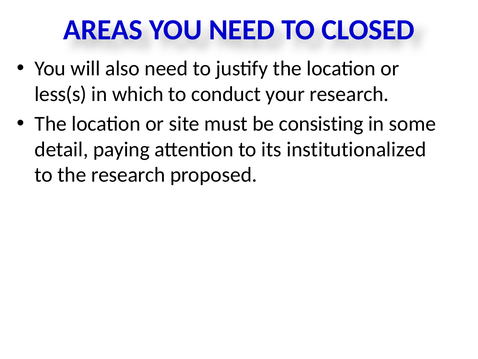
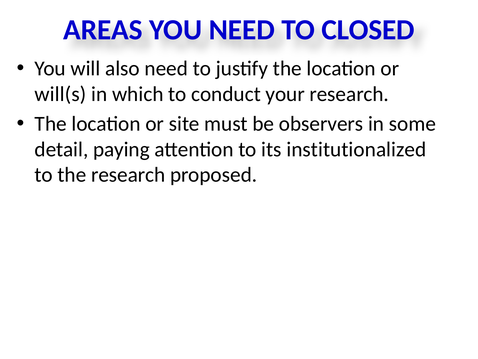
less(s: less(s -> will(s (61, 94)
consisting: consisting -> observers (321, 124)
